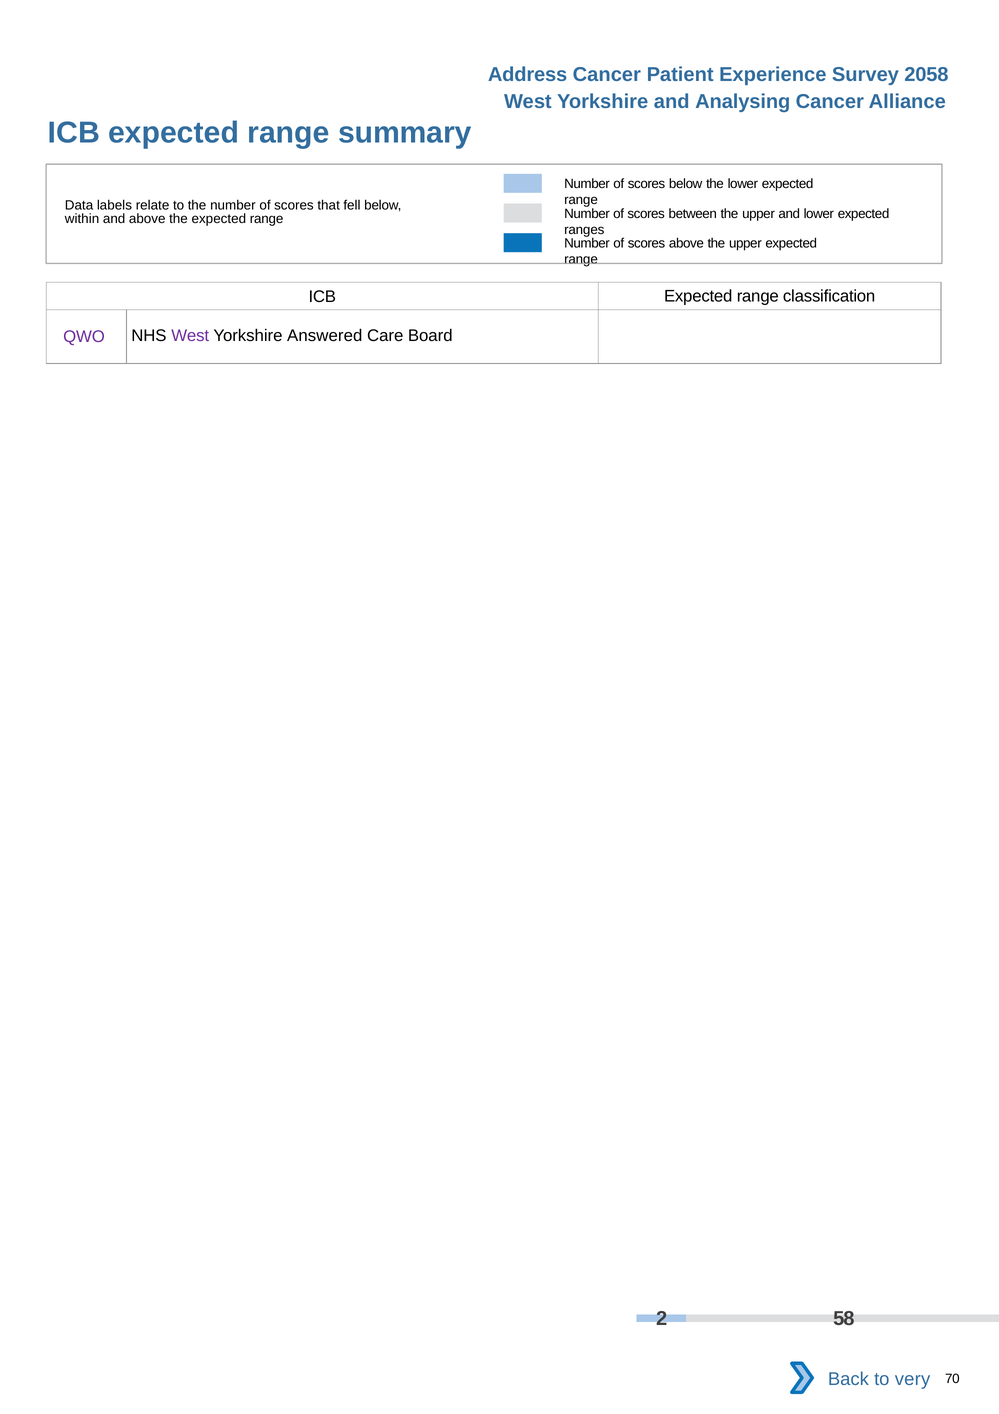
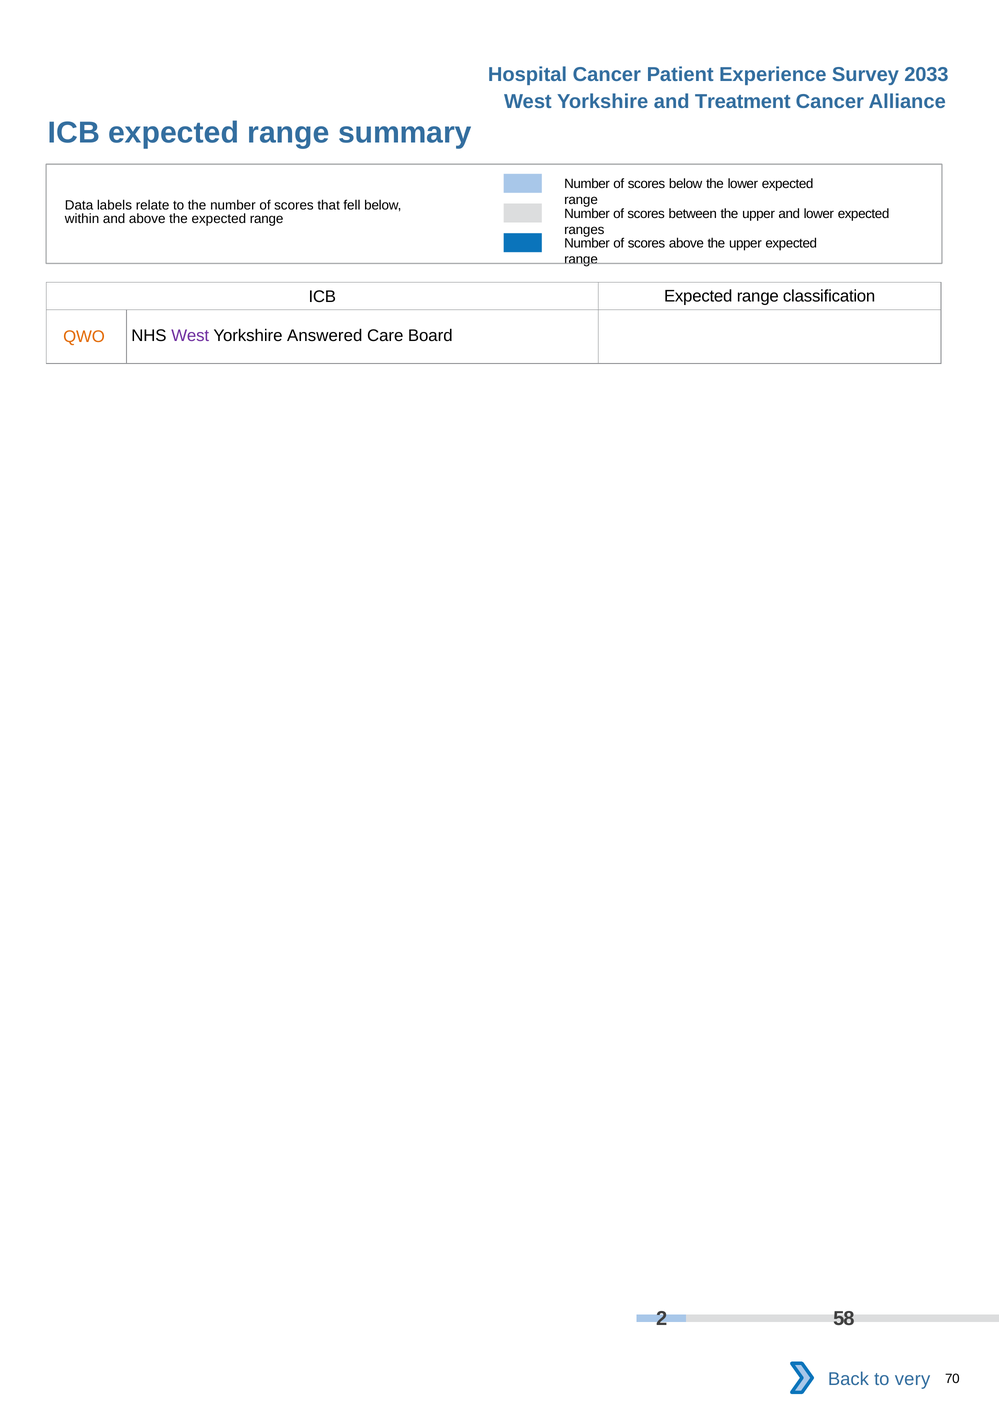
Address: Address -> Hospital (527, 74)
2058: 2058 -> 2033 (926, 74)
Analysing: Analysing -> Treatment (743, 102)
QWO colour: purple -> orange (84, 337)
